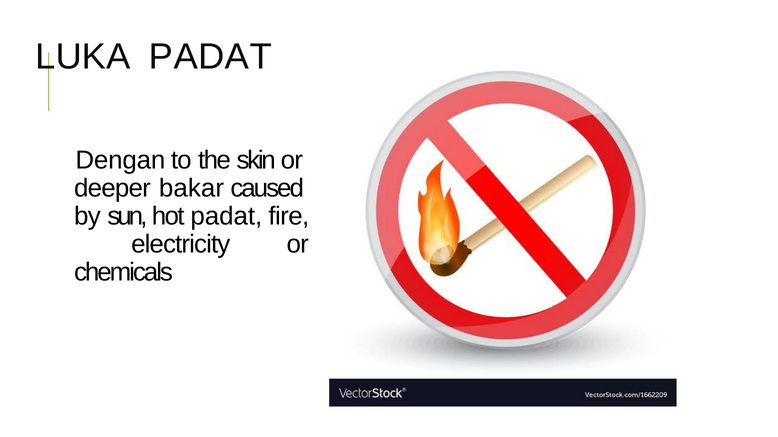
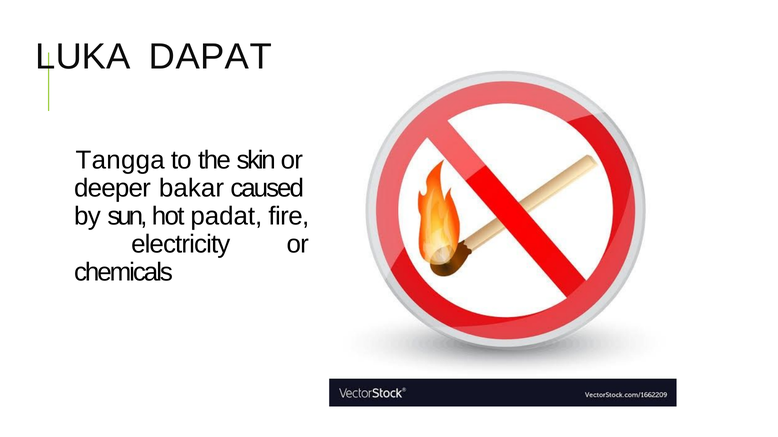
LUKA PADAT: PADAT -> DAPAT (210, 57)
Dengan: Dengan -> Tangga (120, 161)
